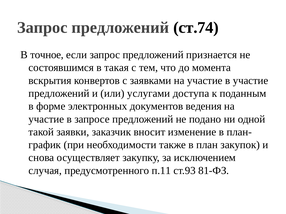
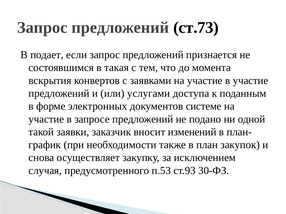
ст.74: ст.74 -> ст.73 (196, 28)
точное: точное -> подает (47, 55)
ведения: ведения -> системе (204, 106)
изменение: изменение -> изменений (192, 132)
п.11: п.11 -> п.53 (161, 171)
81-ФЗ: 81-ФЗ -> 30-ФЗ (214, 171)
